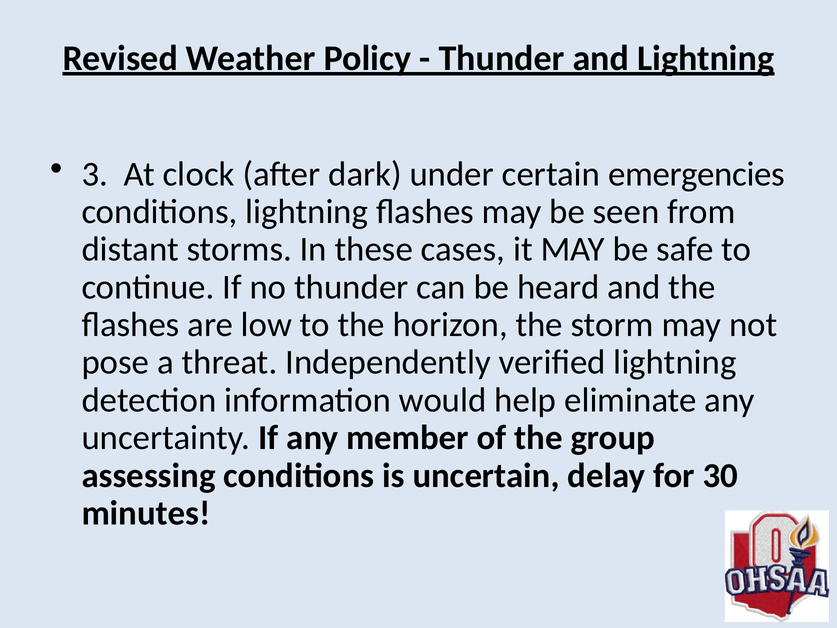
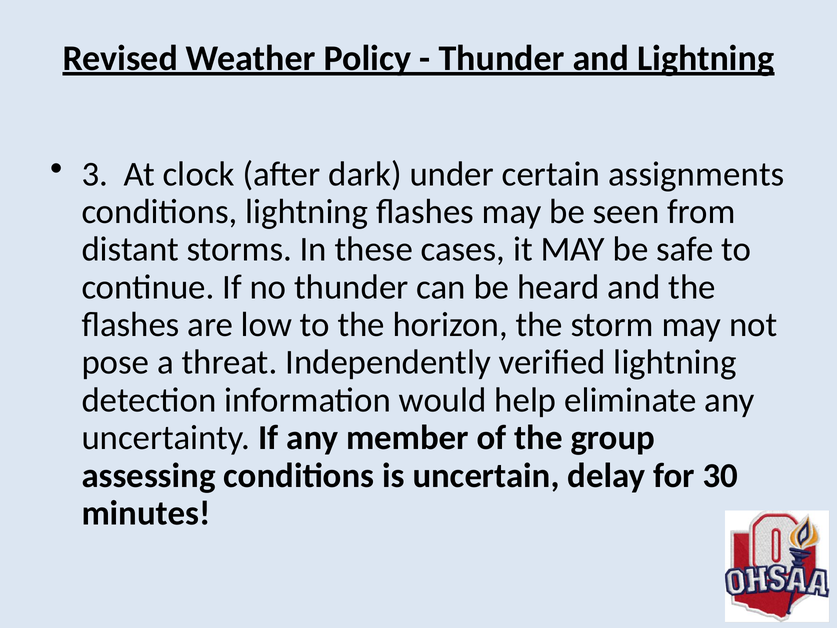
emergencies: emergencies -> assignments (696, 174)
